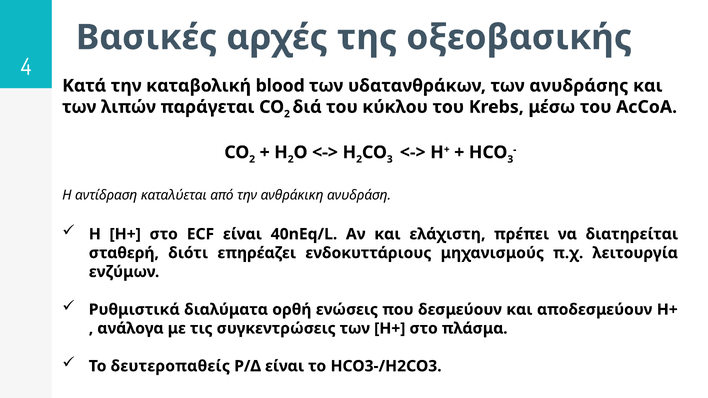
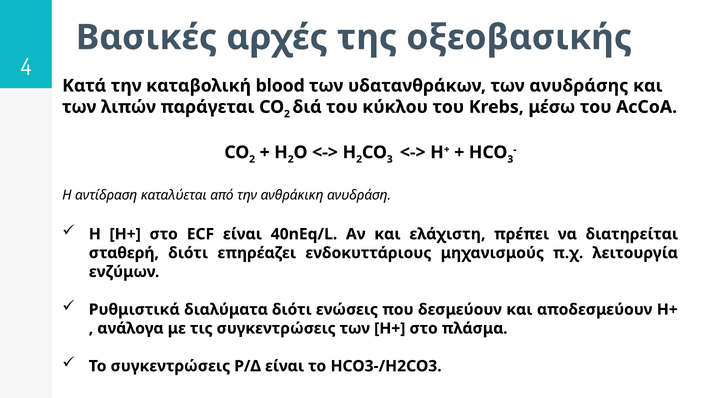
διαλύματα ορθή: ορθή -> διότι (292, 310)
Το δευτεροπαθείς: δευτεροπαθείς -> συγκεντρώσεις (170, 366)
